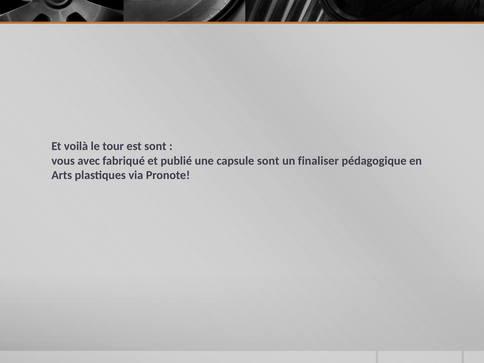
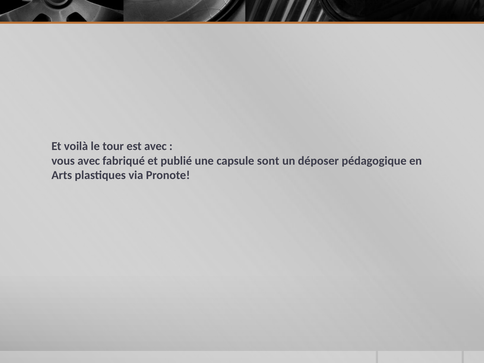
est sont: sont -> avec (155, 146)
finaliser: finaliser -> déposer (318, 161)
